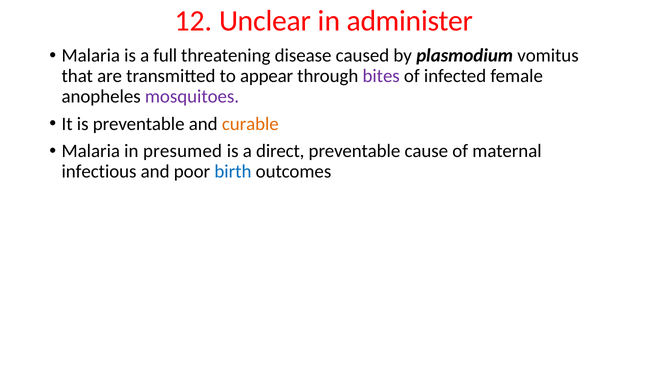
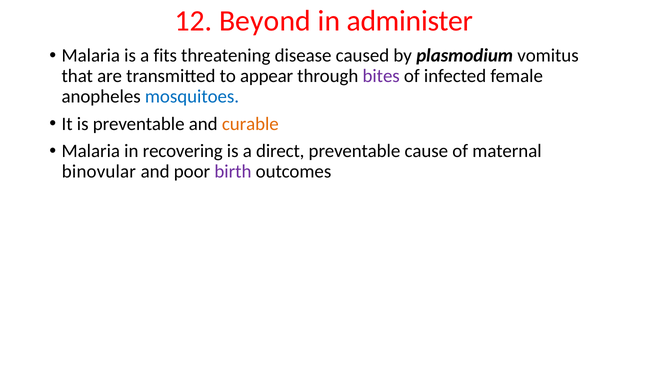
Unclear: Unclear -> Beyond (265, 21)
full: full -> fits (165, 56)
mosquitoes colour: purple -> blue (192, 96)
presumed: presumed -> recovering (183, 151)
infectious: infectious -> binovular (99, 171)
birth colour: blue -> purple (233, 171)
